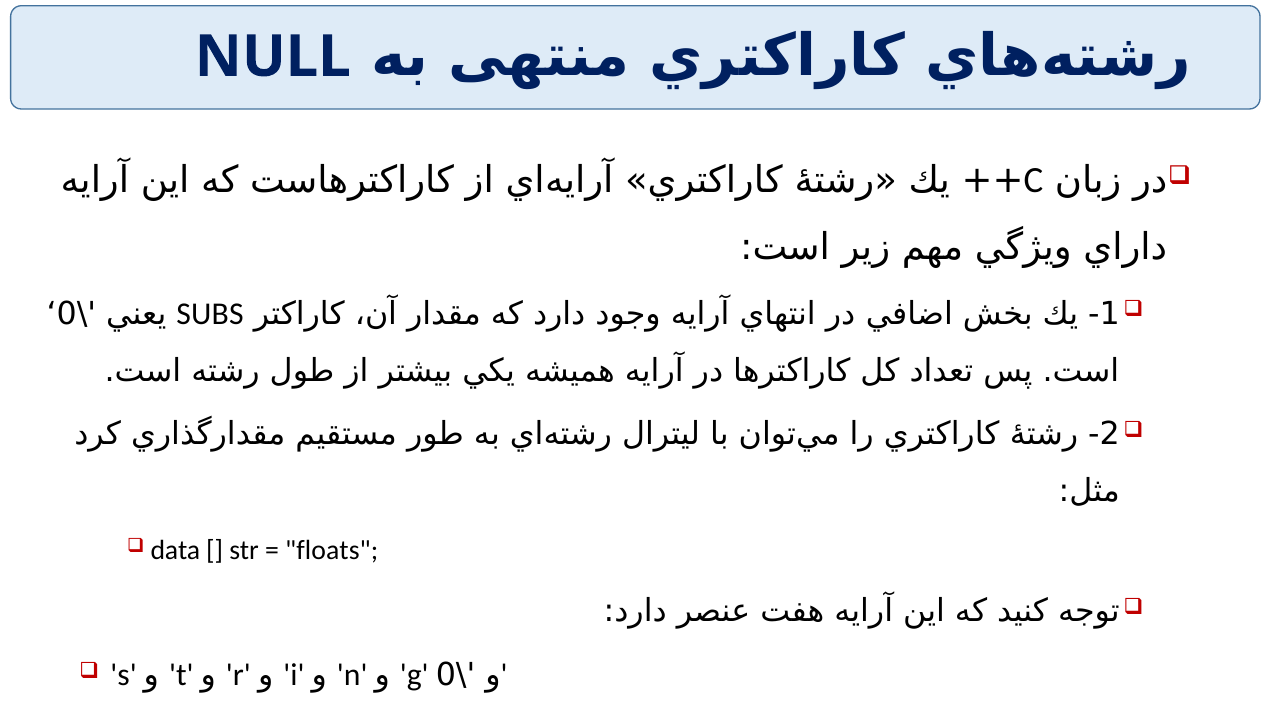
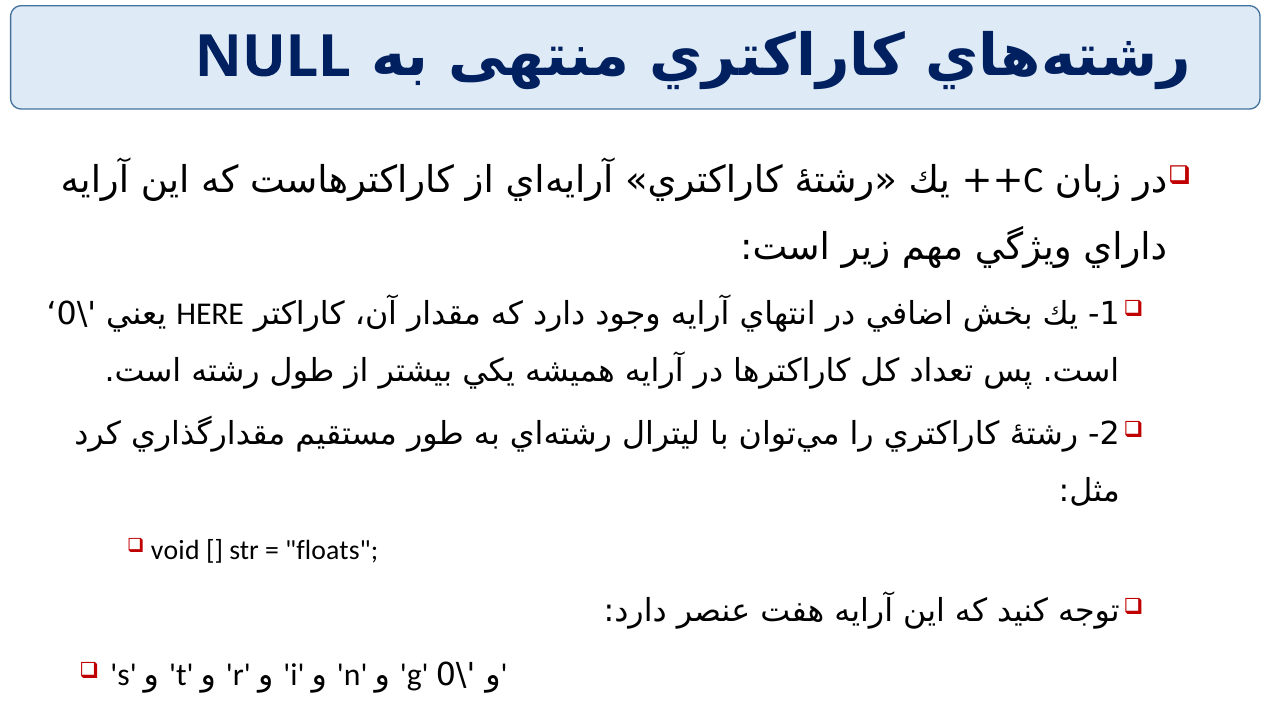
SUBS: SUBS -> HERE (210, 314)
data: data -> void (175, 550)
